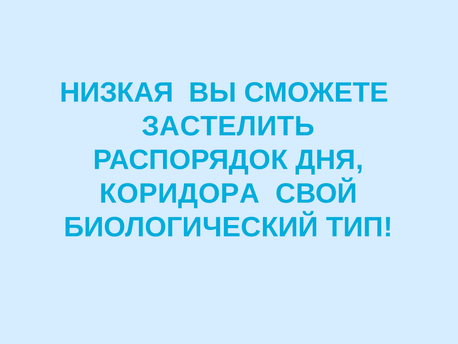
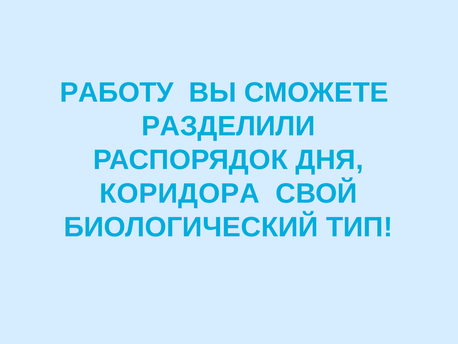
НИЗКАЯ: НИЗКАЯ -> РАБОТУ (117, 93)
ЗАСТЕЛИТЬ: ЗАСТЕЛИТЬ -> РАЗДЕЛИЛИ (228, 126)
